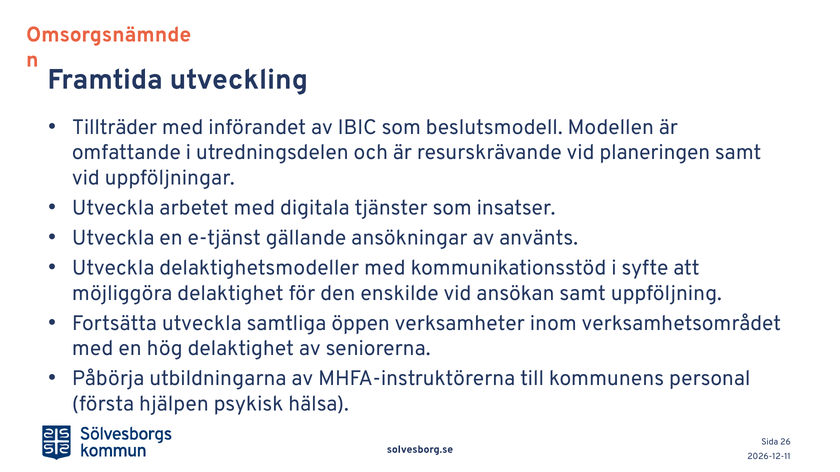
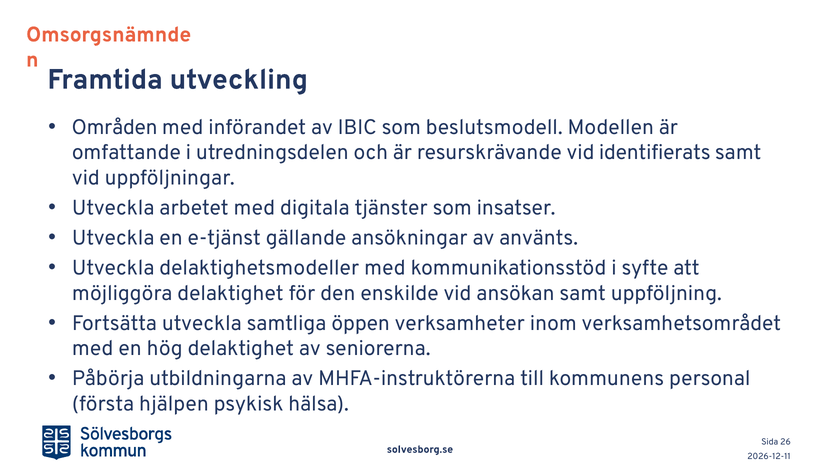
Tillträder: Tillträder -> Områden (115, 127)
planeringen: planeringen -> identifierats (655, 153)
